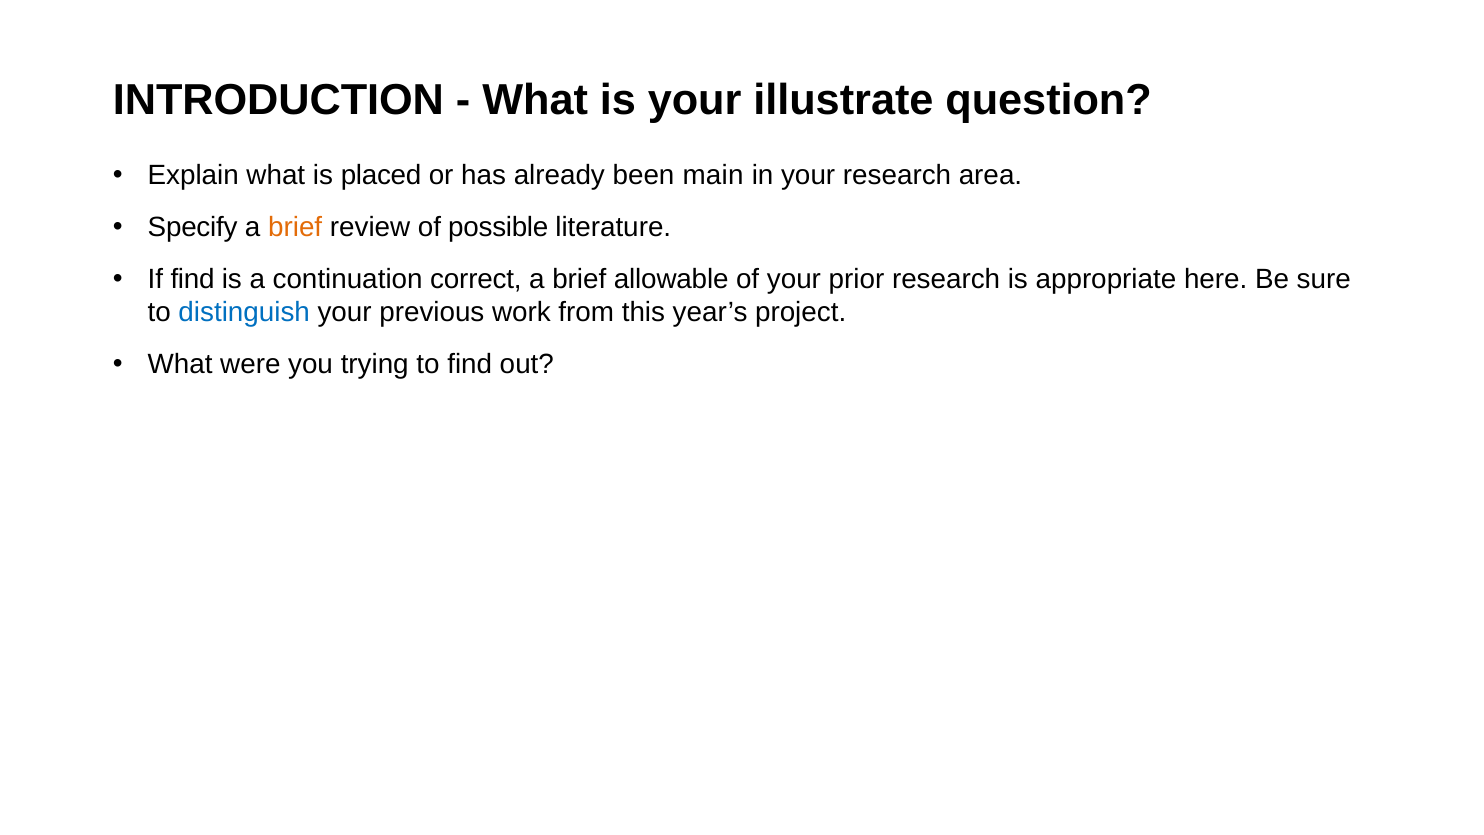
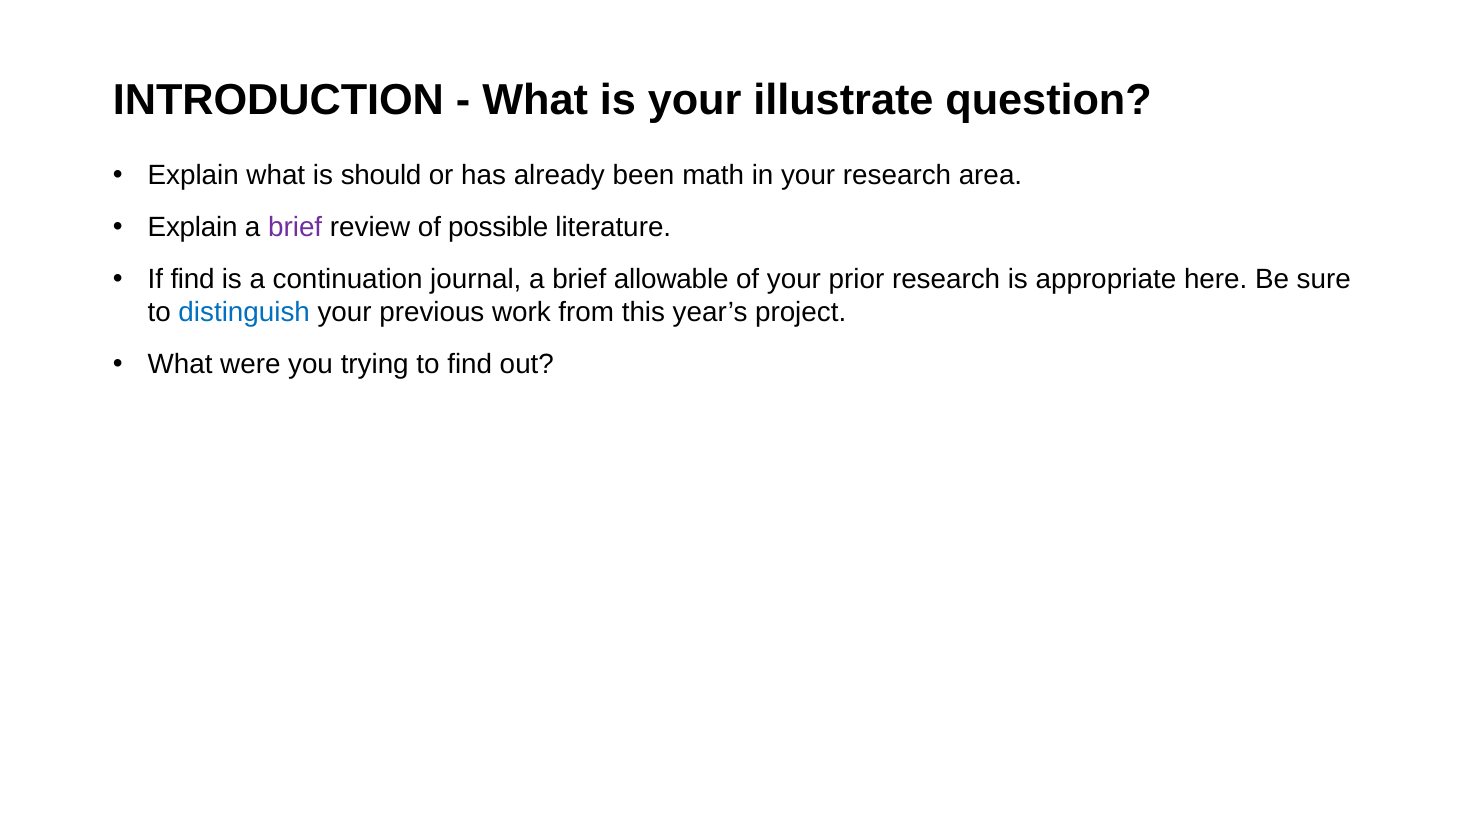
placed: placed -> should (381, 175)
main: main -> math (713, 175)
Specify: Specify -> Explain (193, 227)
brief colour: orange -> purple (295, 227)
correct: correct -> journal (476, 279)
